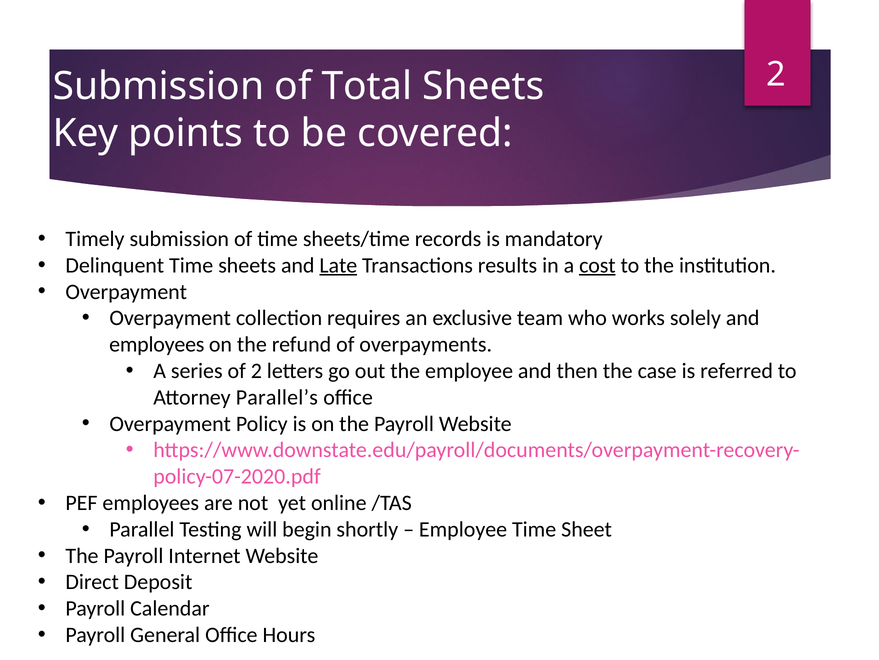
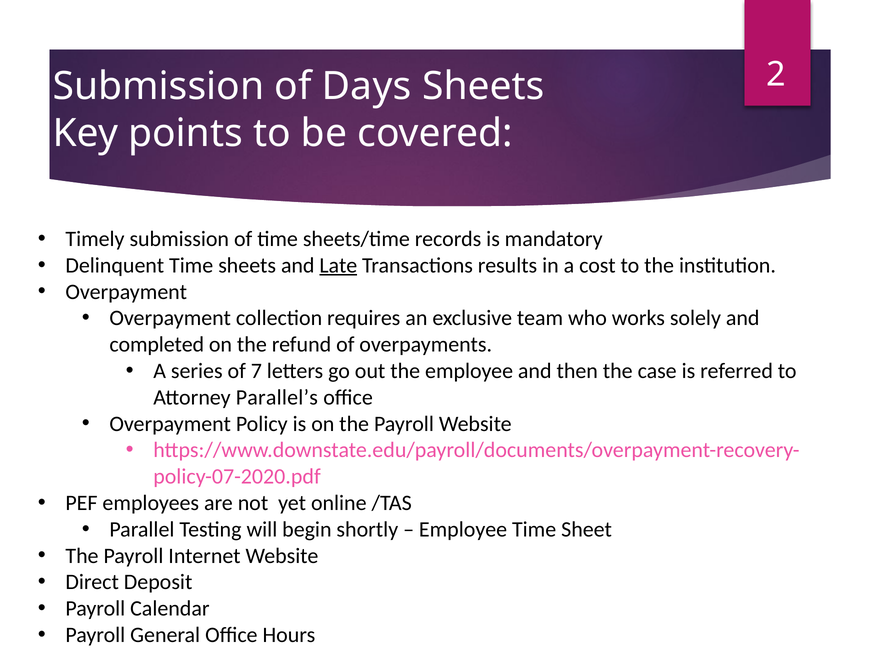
Total: Total -> Days (367, 86)
cost underline: present -> none (597, 265)
employees: employees -> completed (157, 344)
of 2: 2 -> 7 (256, 371)
